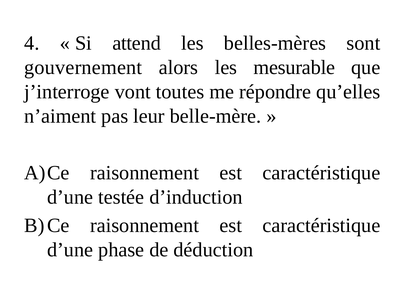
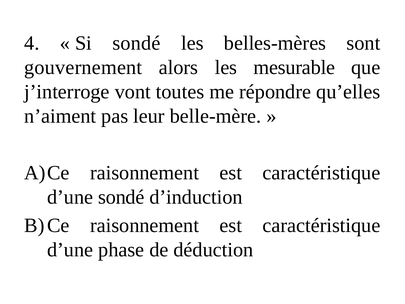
Si attend: attend -> sondé (136, 43)
d’une testée: testée -> sondé (121, 197)
